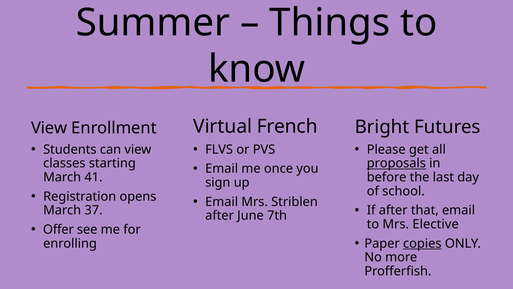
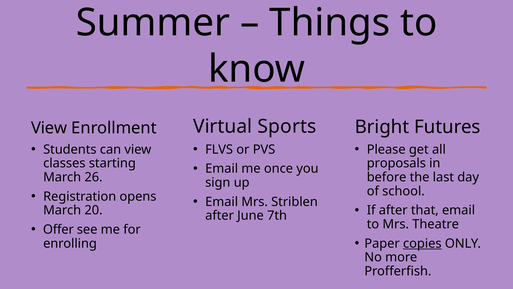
French: French -> Sports (287, 126)
proposals underline: present -> none (396, 163)
41: 41 -> 26 (93, 177)
37: 37 -> 20 (93, 210)
Elective: Elective -> Theatre (436, 224)
